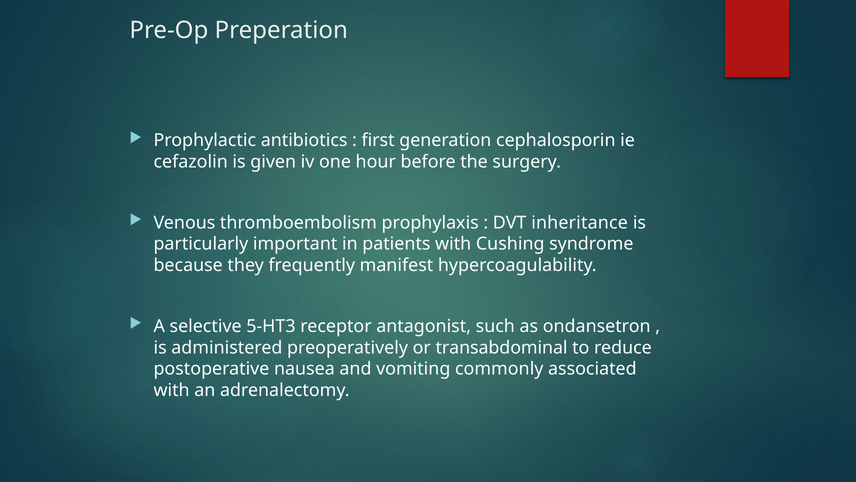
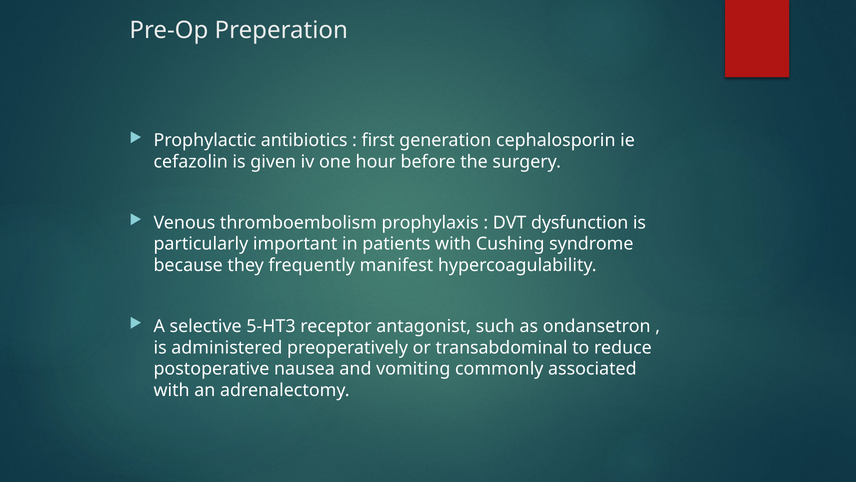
inheritance: inheritance -> dysfunction (580, 222)
